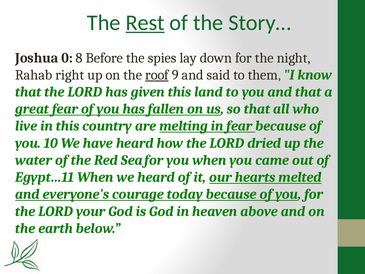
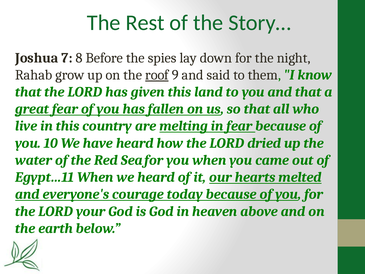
Rest underline: present -> none (145, 23)
0: 0 -> 7 (67, 58)
right: right -> grow (70, 75)
